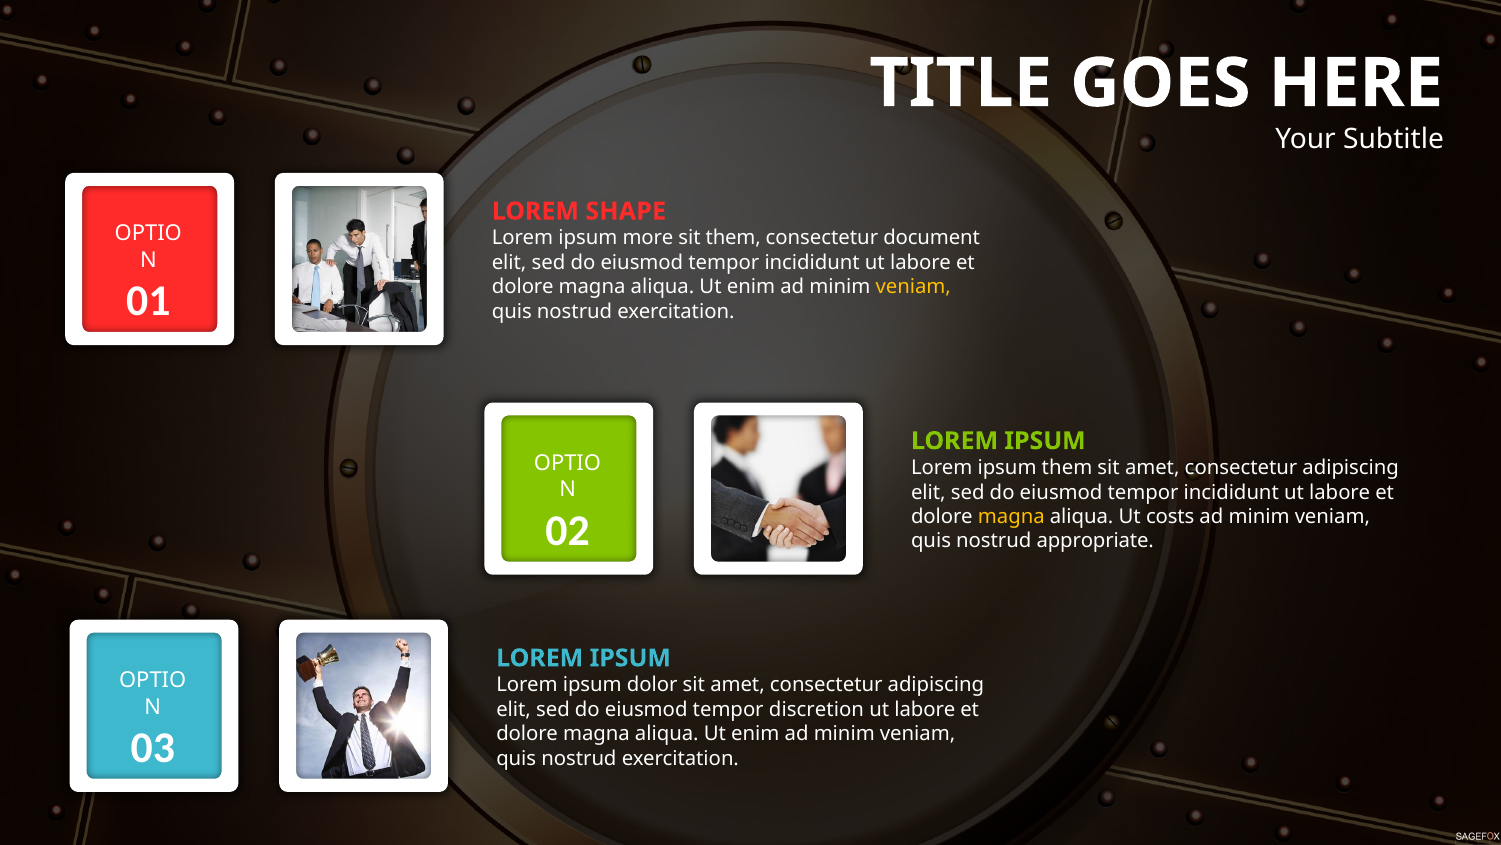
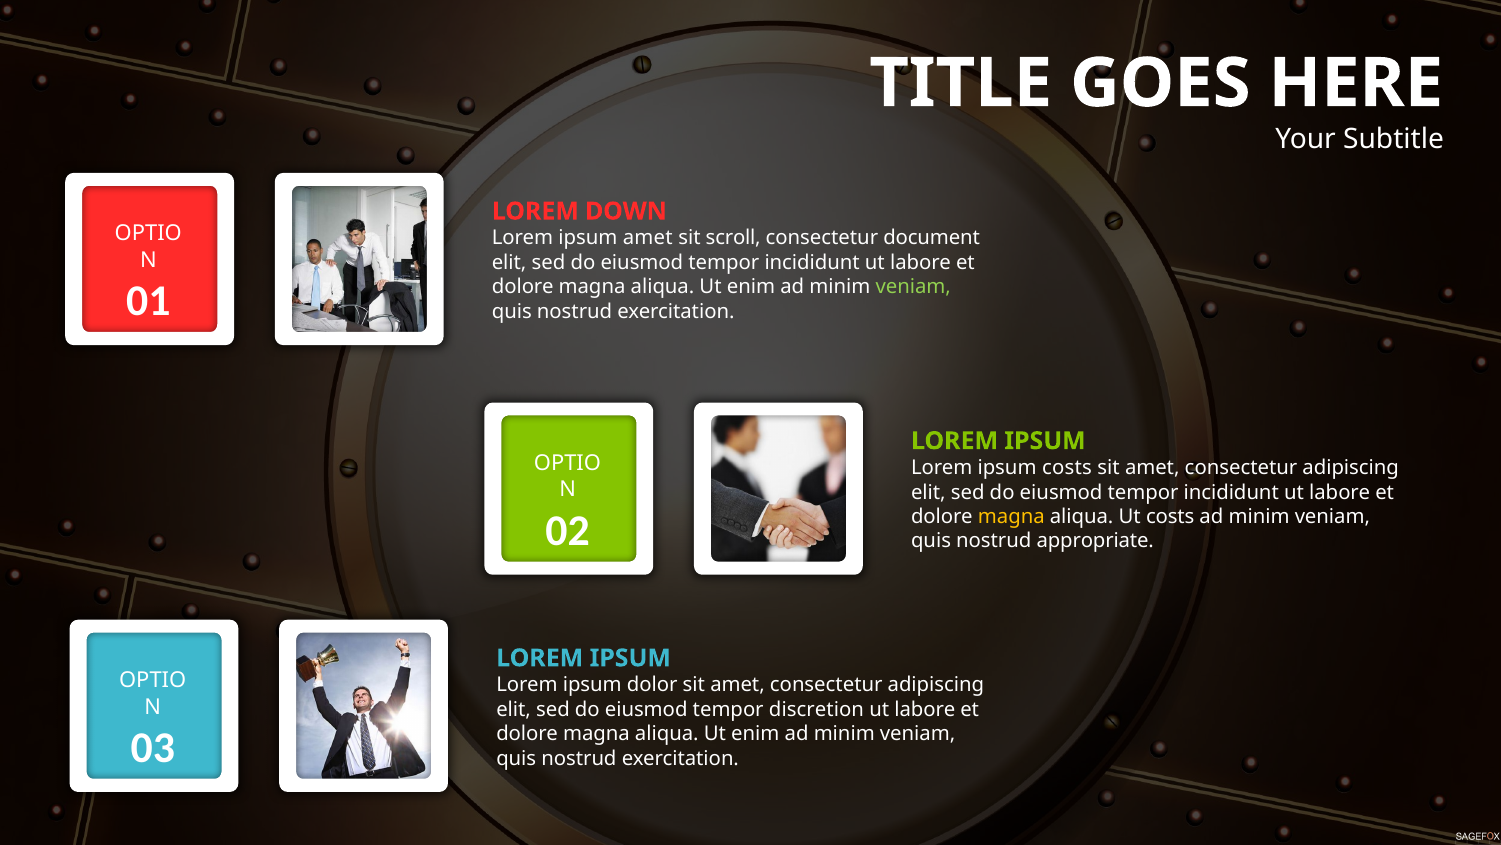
SHAPE: SHAPE -> DOWN (626, 211)
ipsum more: more -> amet (648, 238)
sit them: them -> scroll (733, 238)
veniam colour: yellow -> light green (913, 287)
ipsum them: them -> costs (1067, 467)
